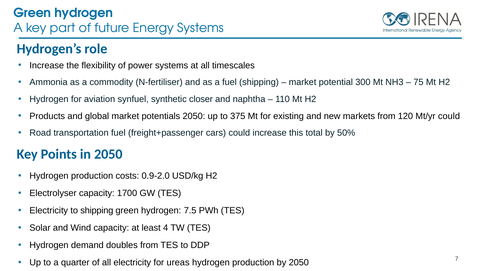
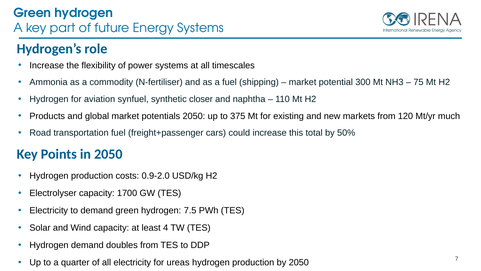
Mt/yr could: could -> much (449, 116)
to shipping: shipping -> demand (97, 210)
